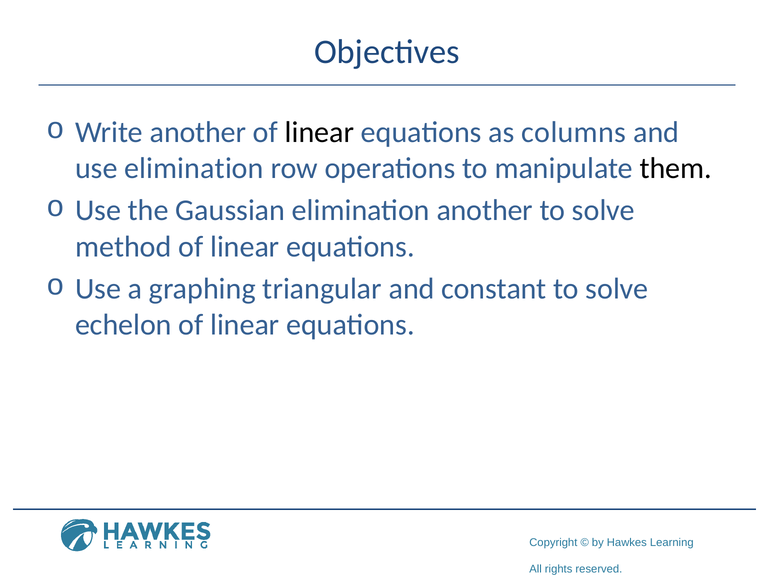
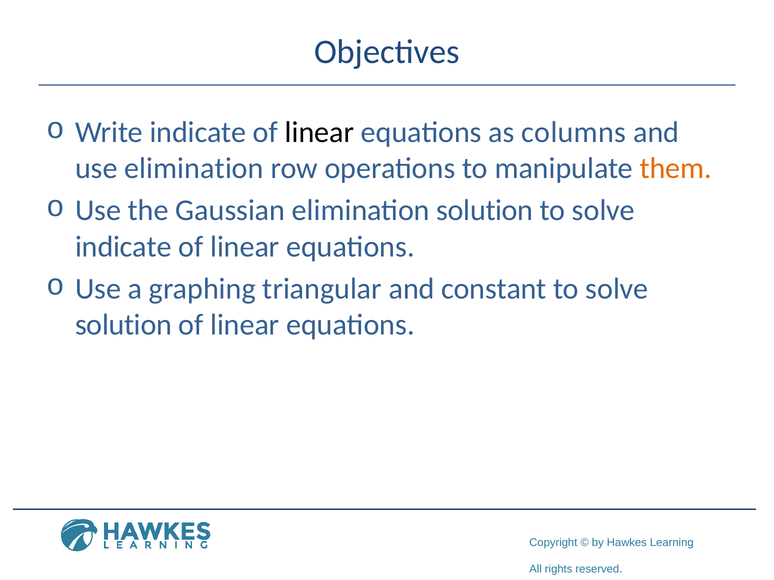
Write another: another -> indicate (198, 132)
them colour: black -> orange (676, 168)
elimination another: another -> solution (485, 211)
method: method -> indicate (123, 247)
echelon: echelon -> solution (123, 325)
